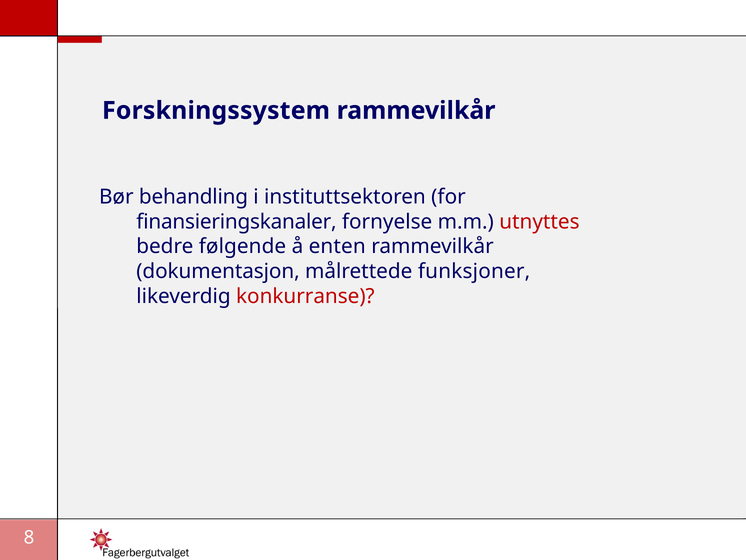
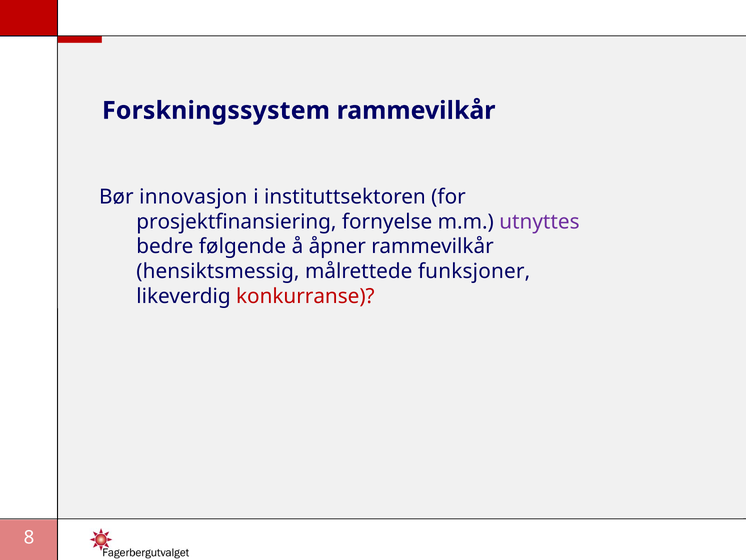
behandling: behandling -> innovasjon (193, 197)
finansieringskanaler: finansieringskanaler -> prosjektfinansiering (236, 221)
utnyttes colour: red -> purple (539, 221)
enten: enten -> åpner (337, 246)
dokumentasjon: dokumentasjon -> hensiktsmessig (218, 271)
